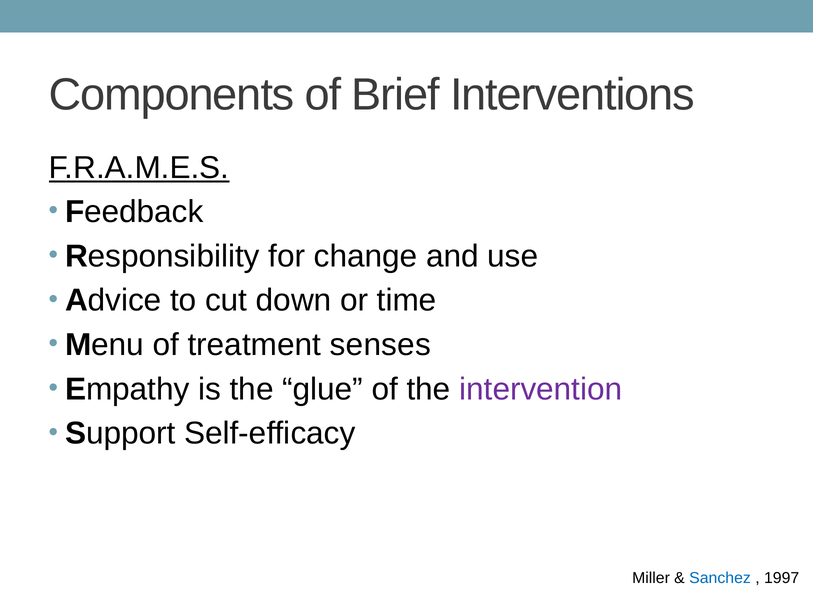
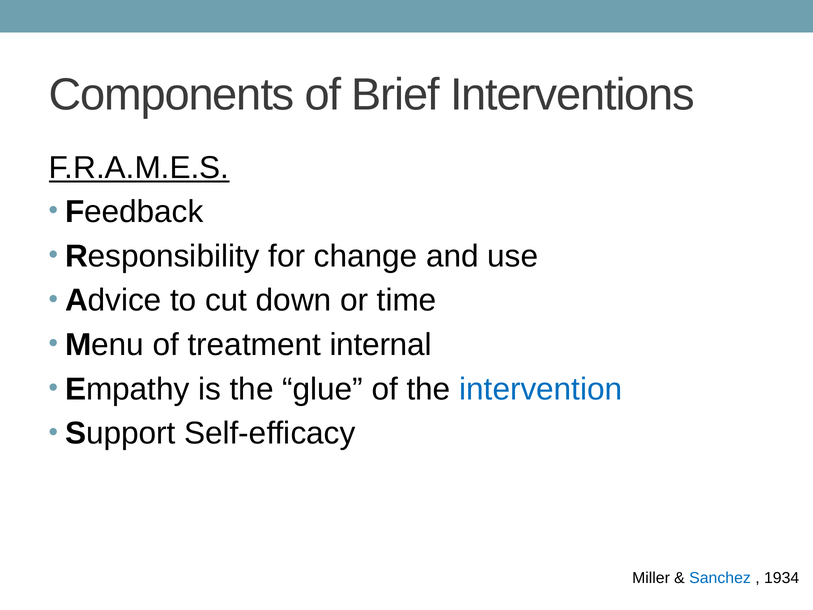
senses: senses -> internal (381, 345)
intervention colour: purple -> blue (541, 389)
1997: 1997 -> 1934 (782, 578)
